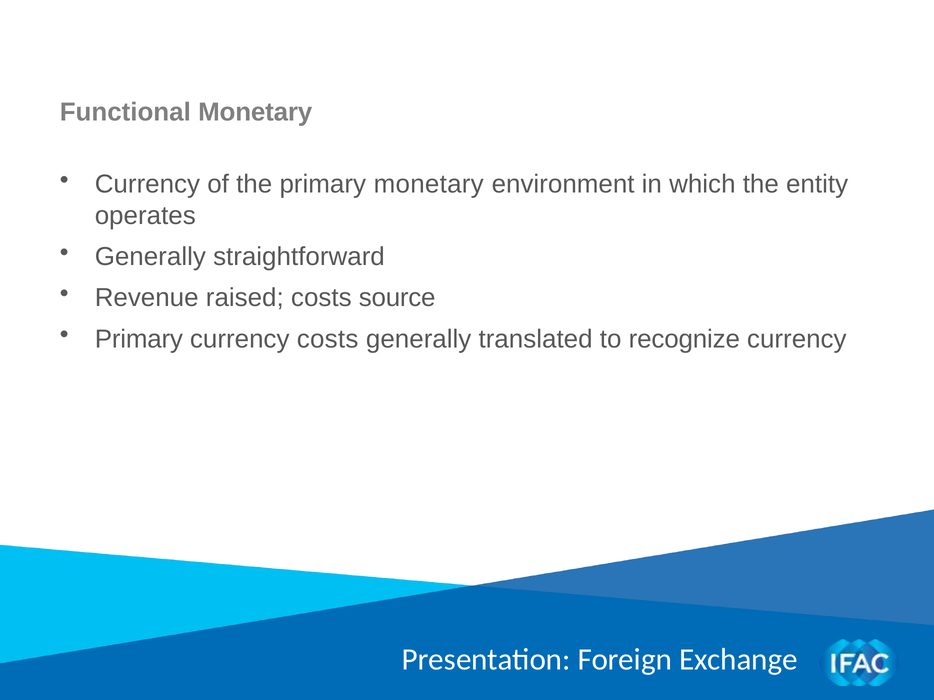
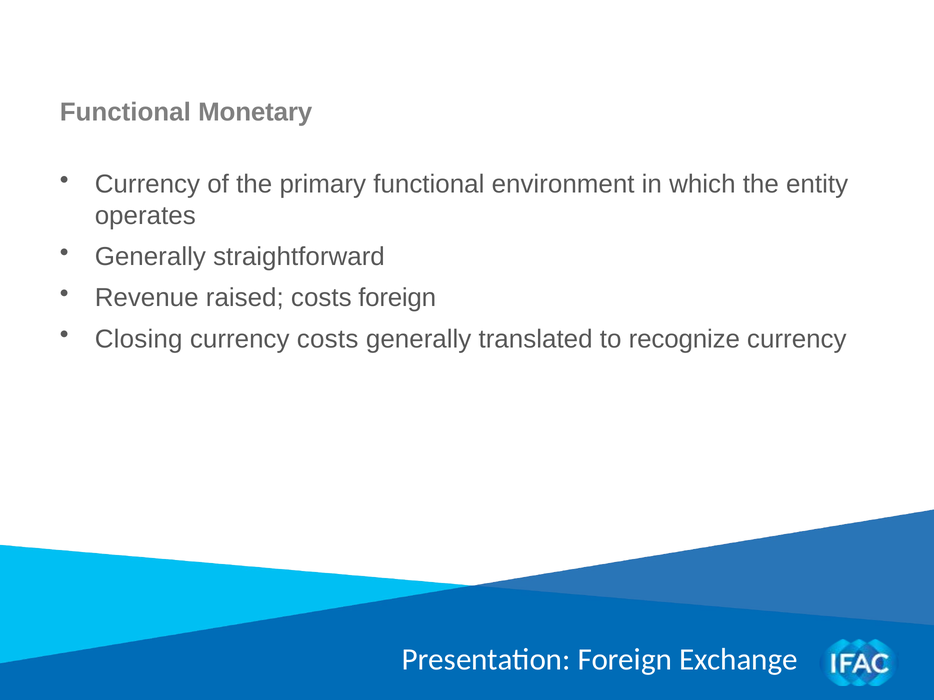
primary monetary: monetary -> functional (429, 184)
costs source: source -> foreign (397, 298)
Primary: Primary -> Closing (139, 339)
